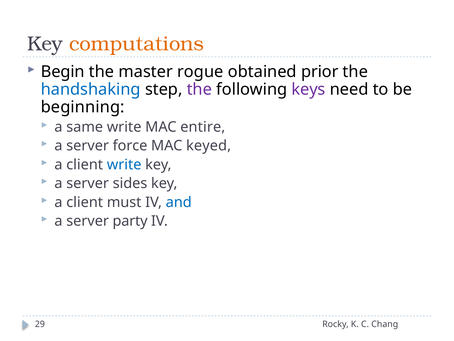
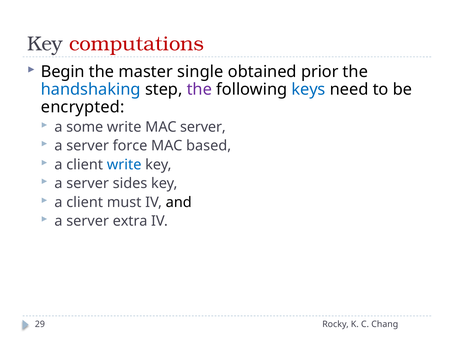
computations colour: orange -> red (137, 44)
rogue: rogue -> single (200, 72)
keys colour: purple -> blue (309, 89)
beginning: beginning -> encrypted (83, 107)
same: same -> some (85, 127)
MAC entire: entire -> server (203, 127)
keyed: keyed -> based (209, 146)
and colour: blue -> black (179, 202)
party: party -> extra (130, 221)
